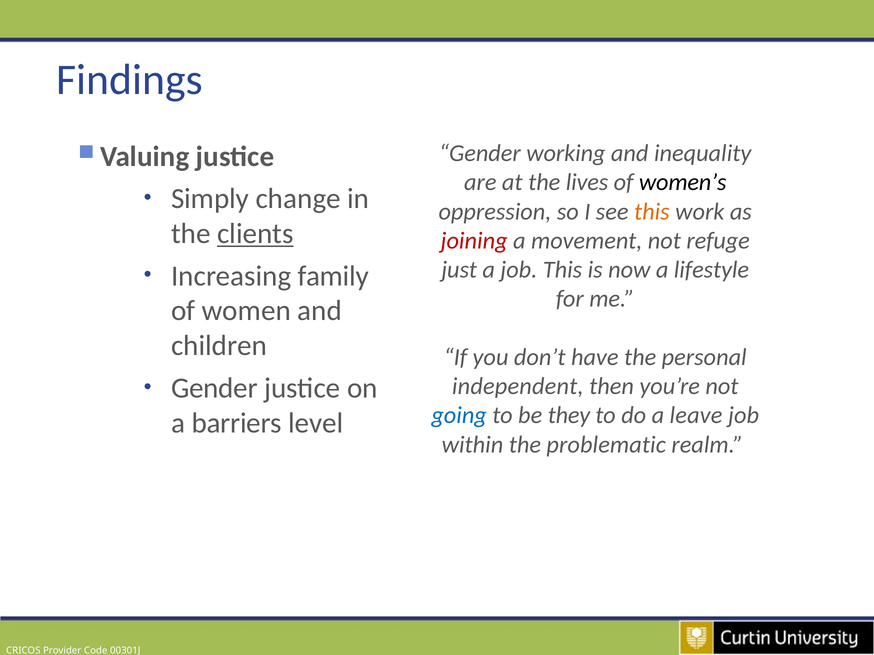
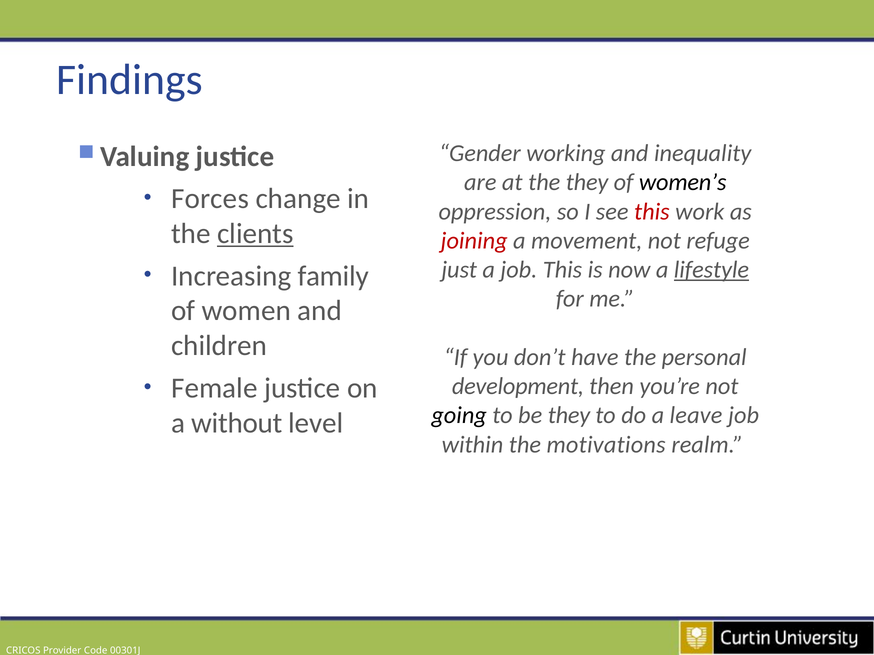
the lives: lives -> they (587, 183)
Simply: Simply -> Forces (210, 199)
this colour: orange -> red (652, 212)
lifestyle underline: none -> present (711, 270)
Gender: Gender -> Female (214, 388)
independent: independent -> development (518, 387)
going colour: blue -> black (459, 416)
barriers: barriers -> without (237, 423)
problematic: problematic -> motivations (606, 445)
